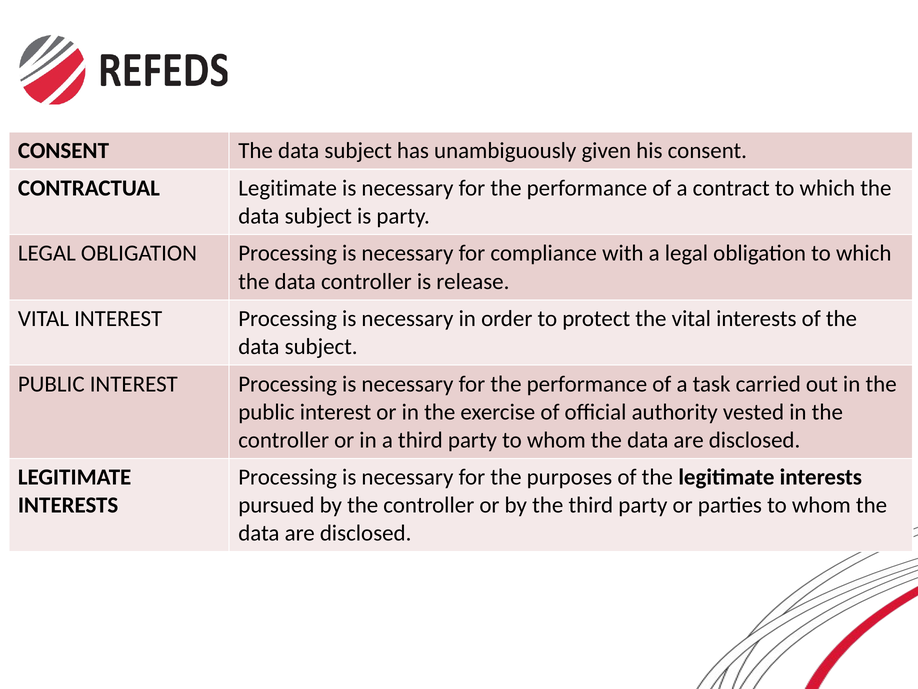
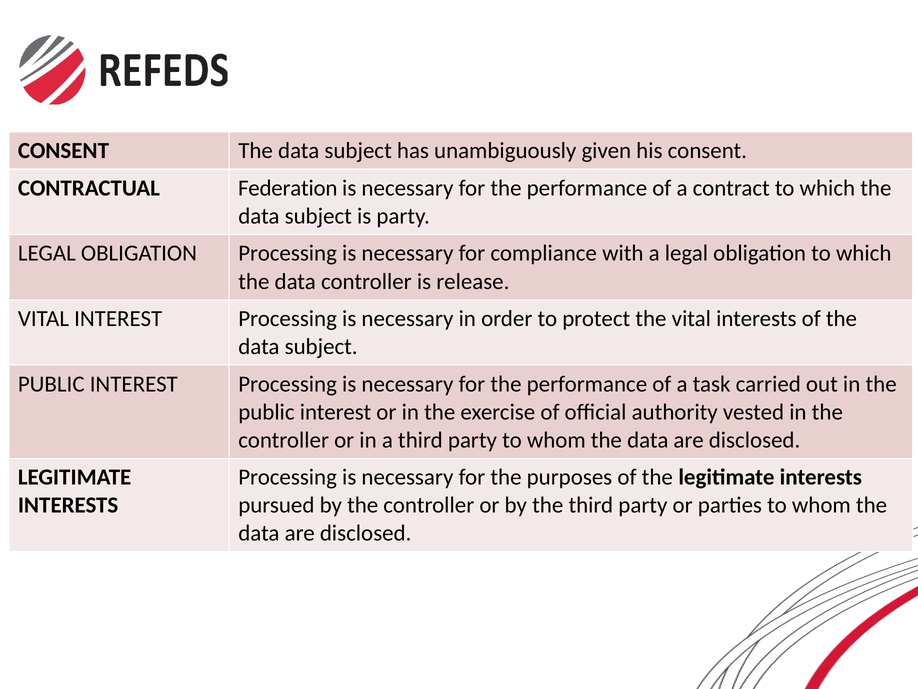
CONTRACTUAL Legitimate: Legitimate -> Federation (288, 188)
